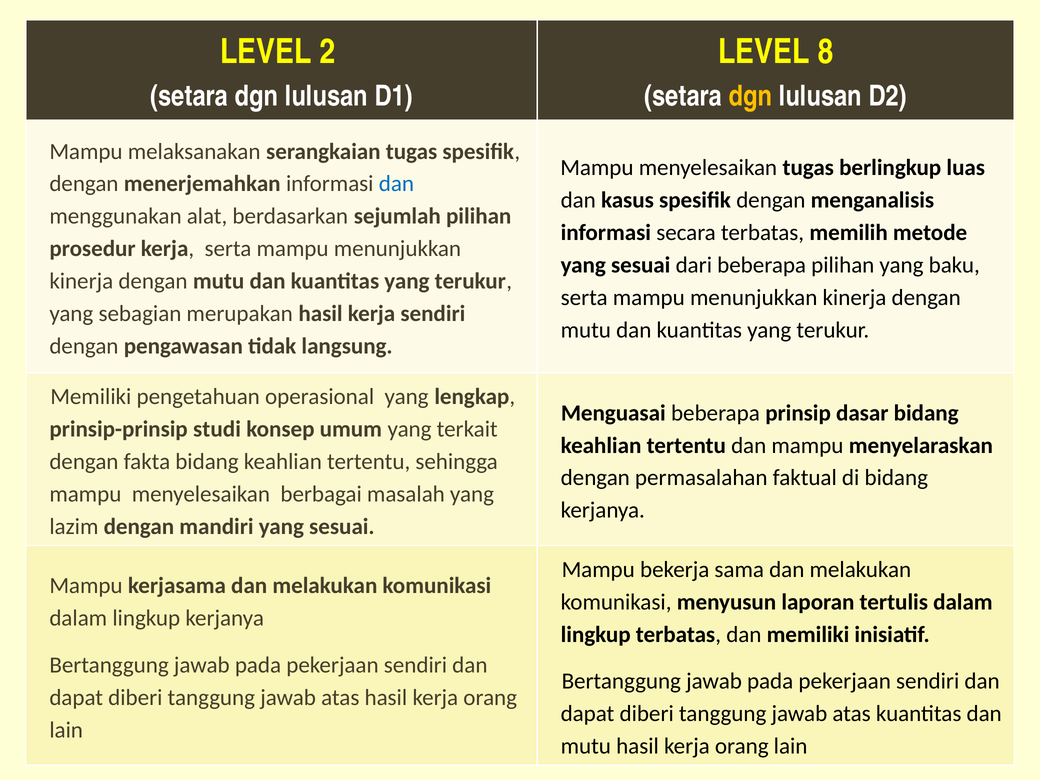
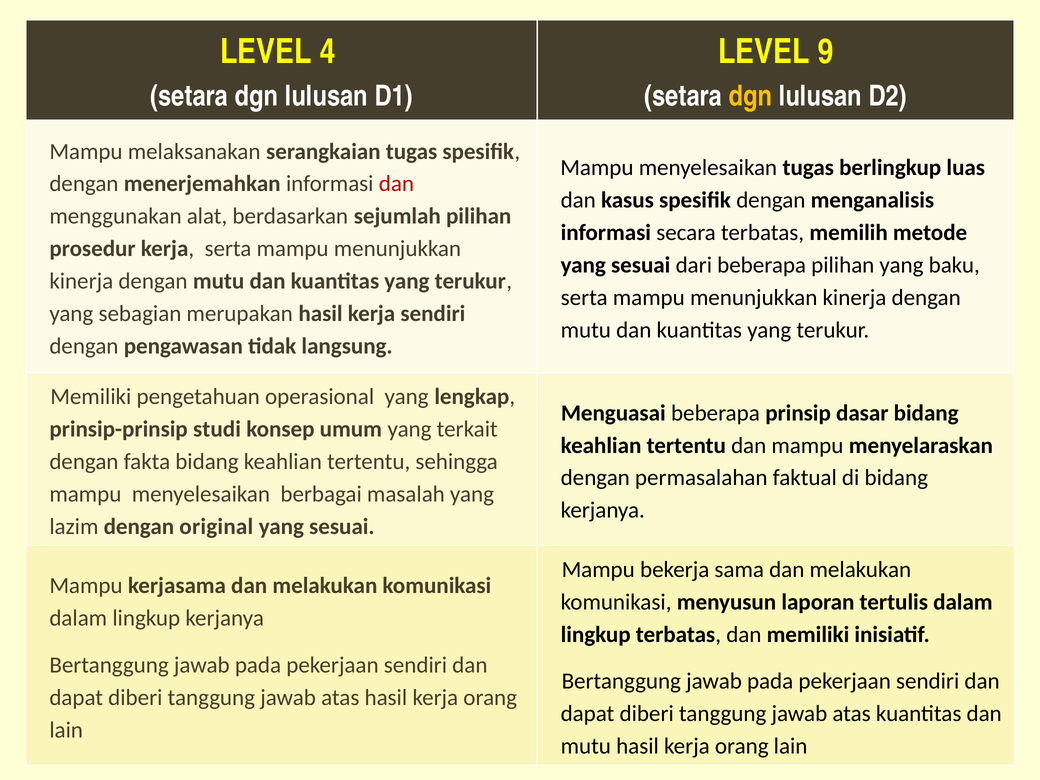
2: 2 -> 4 (328, 52)
8: 8 -> 9 (825, 52)
dan colour: blue -> red (396, 184)
mandiri: mandiri -> original (216, 527)
